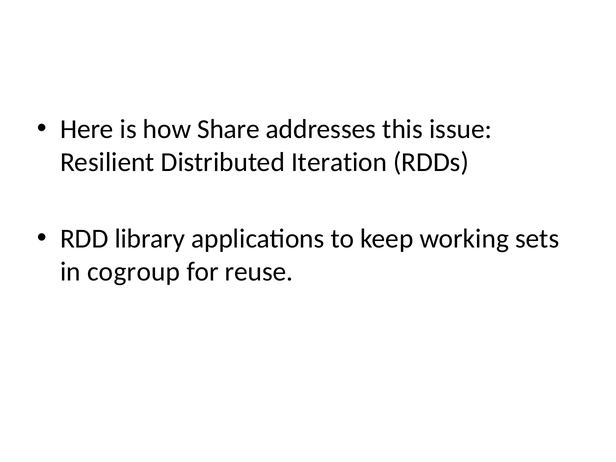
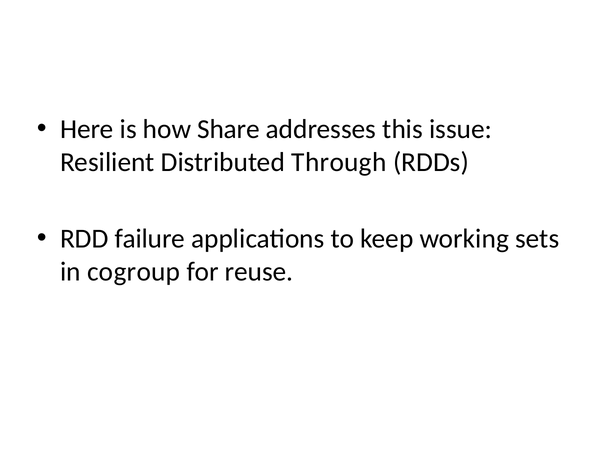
Iteration: Iteration -> Through (339, 162)
library: library -> failure (150, 239)
